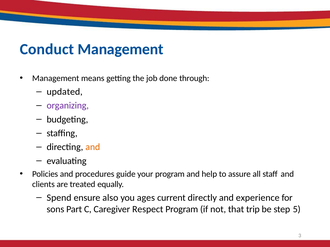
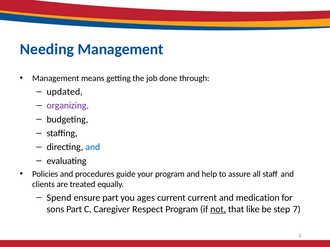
Conduct: Conduct -> Needing (47, 49)
and colour: orange -> blue (93, 147)
ensure also: also -> part (110, 198)
current directly: directly -> current (202, 198)
experience: experience -> medication (258, 198)
not underline: none -> present (218, 210)
trip: trip -> like (253, 210)
5: 5 -> 7 (297, 210)
